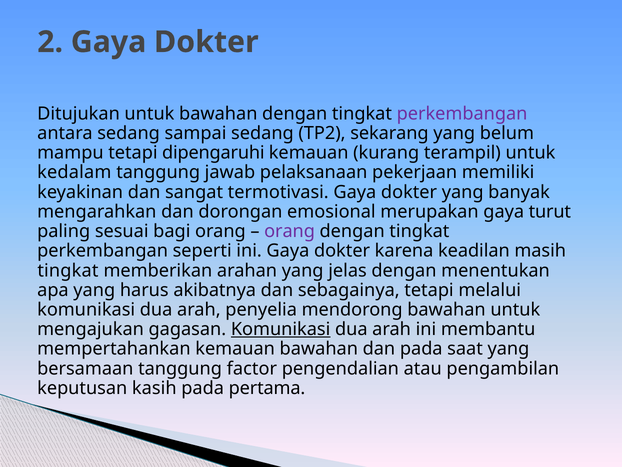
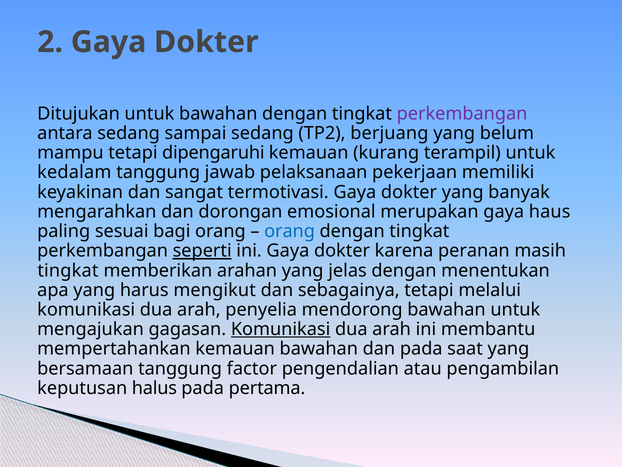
sekarang: sekarang -> berjuang (389, 133)
turut: turut -> haus (550, 211)
orang colour: purple -> blue (290, 231)
seperti underline: none -> present (202, 251)
keadilan: keadilan -> peranan (474, 251)
akibatnya: akibatnya -> mengikut (215, 290)
kasih: kasih -> halus (154, 388)
